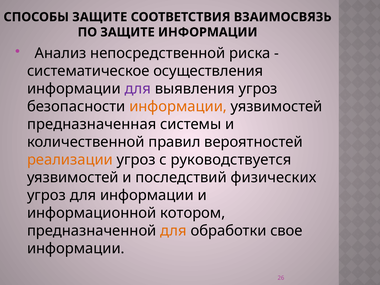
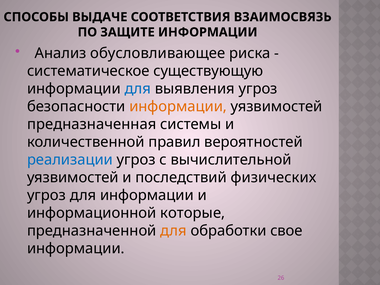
СПОСОБЫ ЗАЩИТЕ: ЗАЩИТЕ -> ВЫДАЧЕ (100, 17)
непосредственной: непосредственной -> обусловливающее (158, 53)
осуществления: осуществления -> существующую (208, 71)
для colour: purple -> blue (138, 89)
реализации colour: orange -> blue (70, 160)
руководствуется: руководствуется -> вычислительной (231, 160)
котором: котором -> которые (193, 213)
